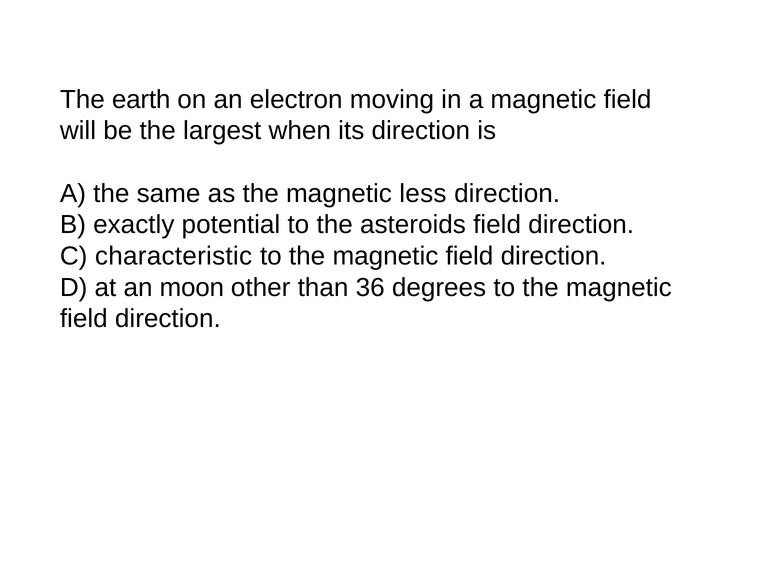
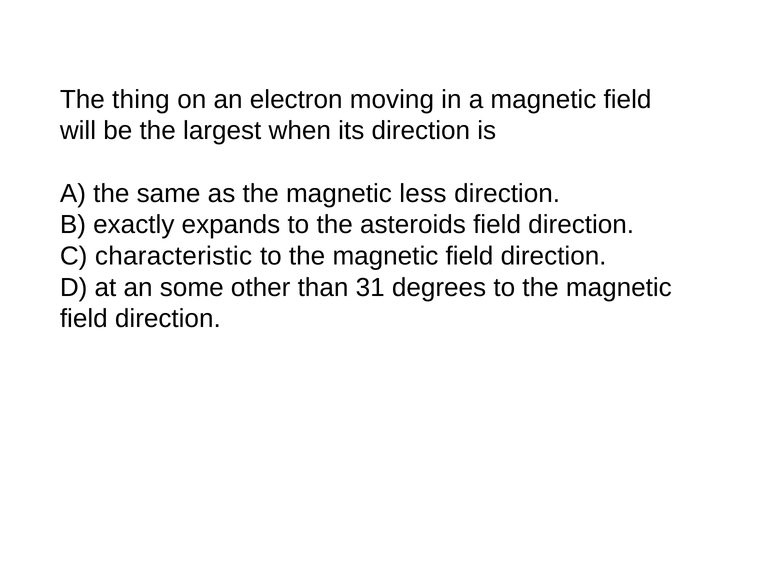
earth: earth -> thing (141, 100)
potential: potential -> expands (231, 225)
moon: moon -> some (192, 288)
36: 36 -> 31 (370, 288)
